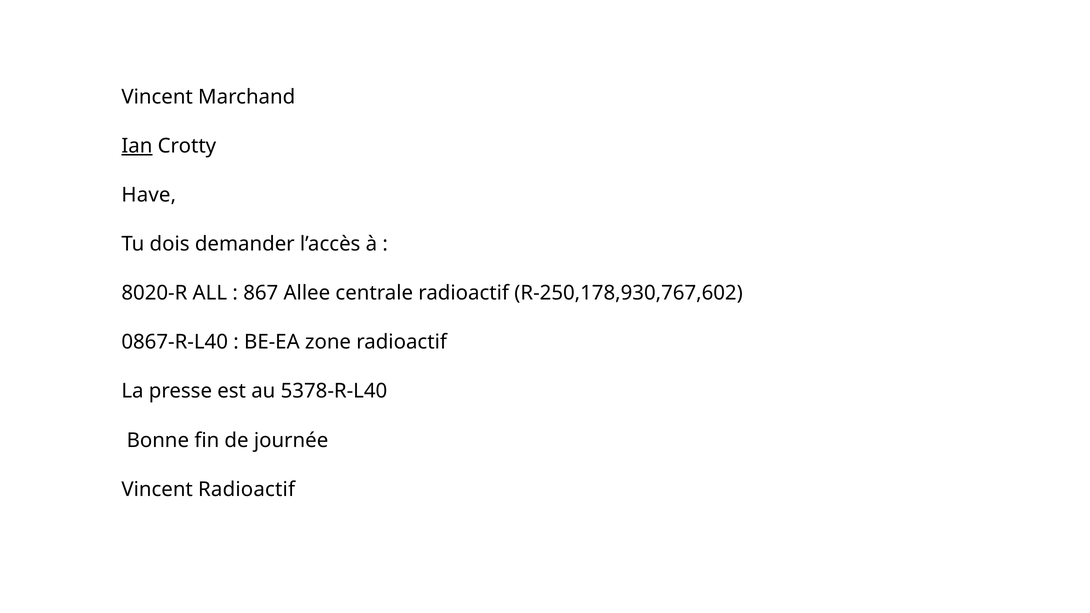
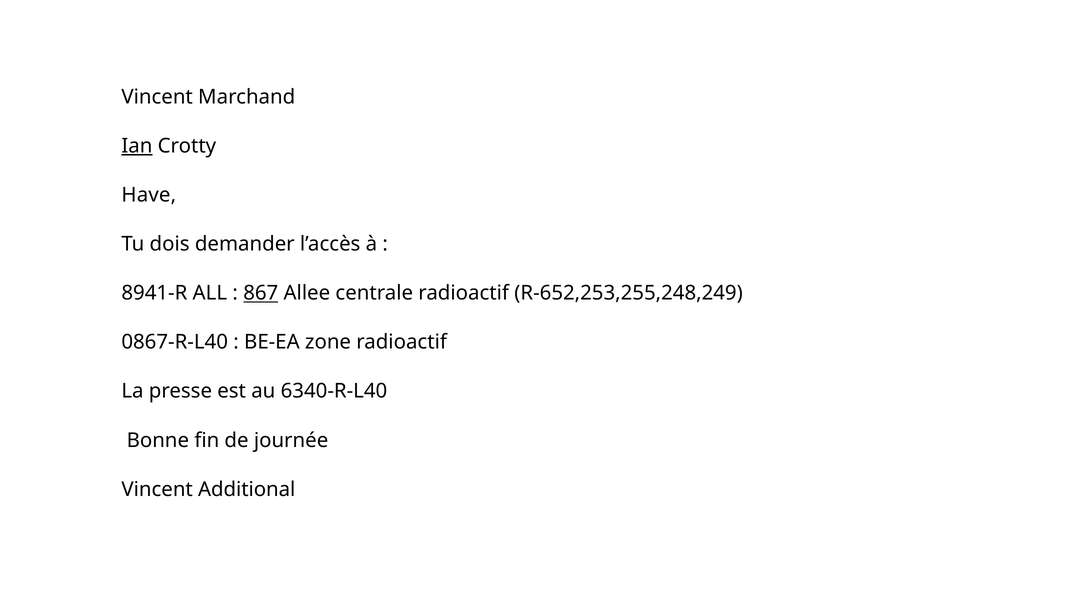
8020-R: 8020-R -> 8941-R (154, 293)
867 underline: none -> present (261, 293)
R-250,178,930,767,602: R-250,178,930,767,602 -> R-652,253,255,248,249 (629, 293)
5378-R-L40: 5378-R-L40 -> 6340-R-L40 (334, 391)
Vincent Radioactif: Radioactif -> Additional (247, 489)
